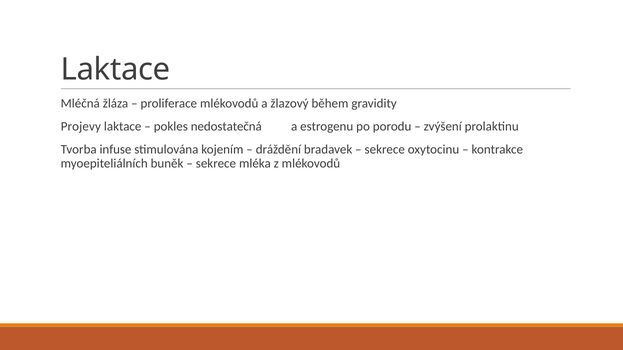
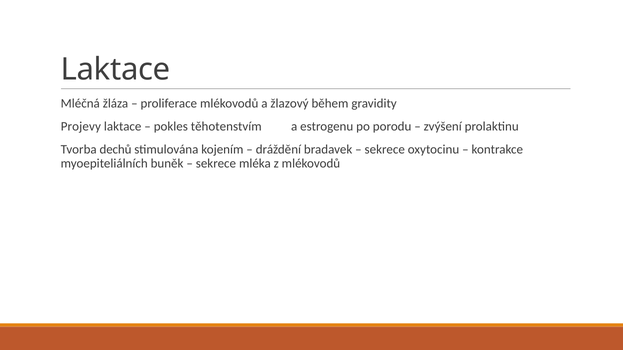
nedostatečná: nedostatečná -> těhotenstvím (226, 127)
infuse: infuse -> dechů (116, 150)
